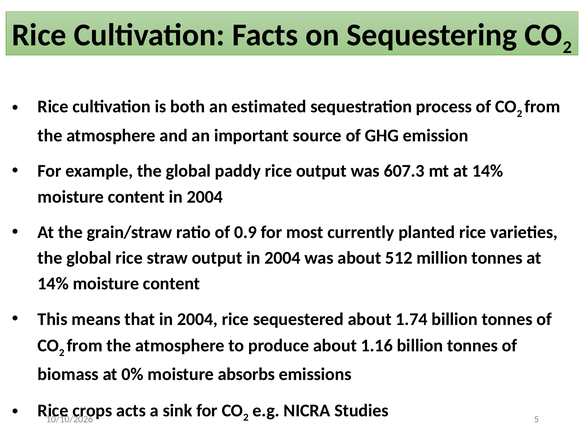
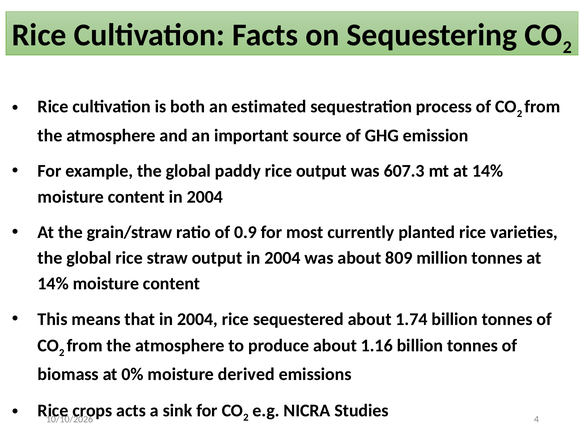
512: 512 -> 809 (399, 258)
absorbs: absorbs -> derived (246, 374)
5: 5 -> 4 (537, 419)
